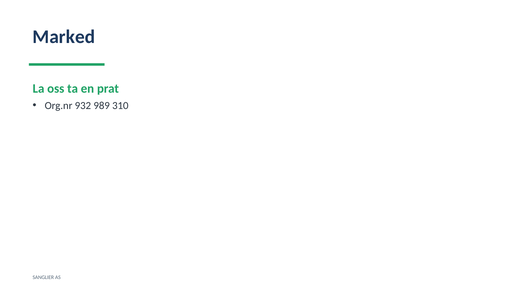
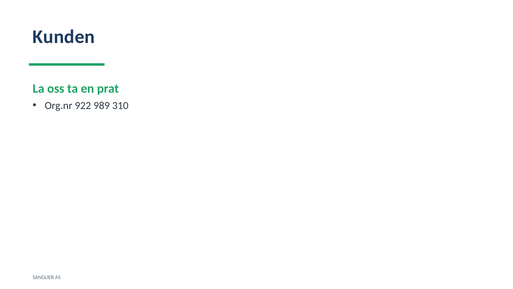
Marked: Marked -> Kunden (64, 37)
932: 932 -> 922 (83, 105)
